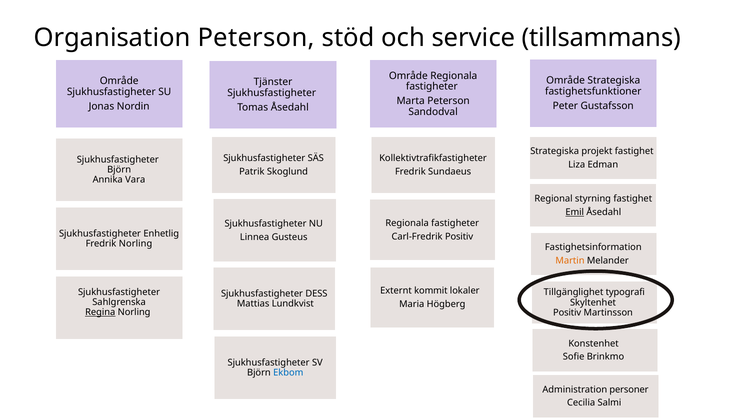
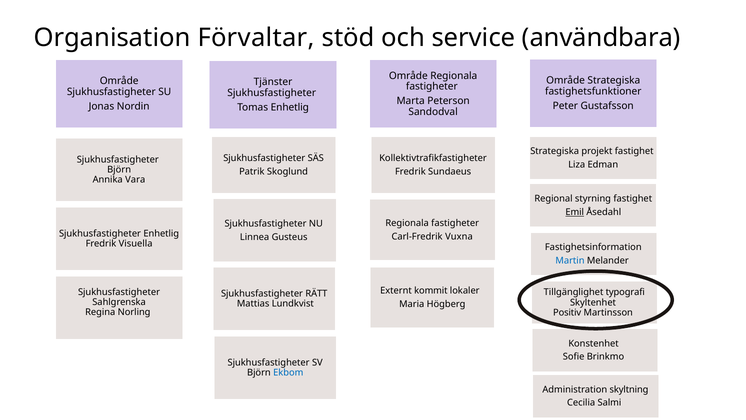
Organisation Peterson: Peterson -> Förvaltar (256, 38)
tillsammans: tillsammans -> användbara (601, 38)
Tomas Åsedahl: Åsedahl -> Enhetlig (290, 107)
Carl-Fredrik Positiv: Positiv -> Vuxna (459, 236)
Fredrik Norling: Norling -> Visuella (136, 243)
Martin colour: orange -> blue (570, 260)
DESS: DESS -> RÄTT (316, 294)
Regina underline: present -> none (100, 312)
personer: personer -> skyltning (629, 389)
